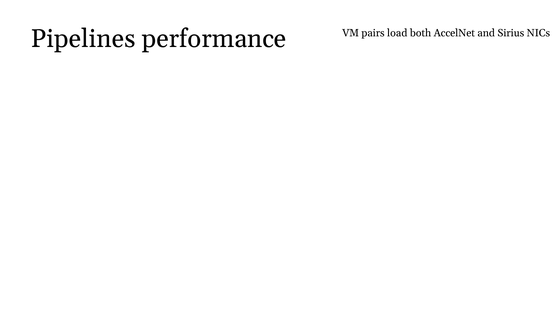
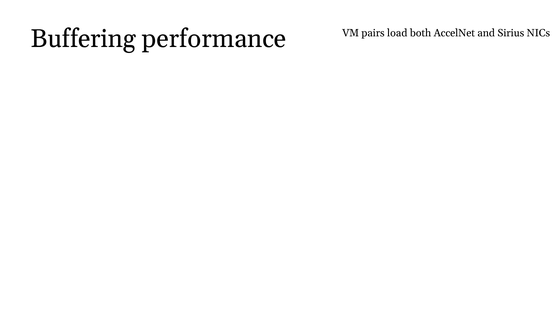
Pipelines: Pipelines -> Buffering (83, 39)
